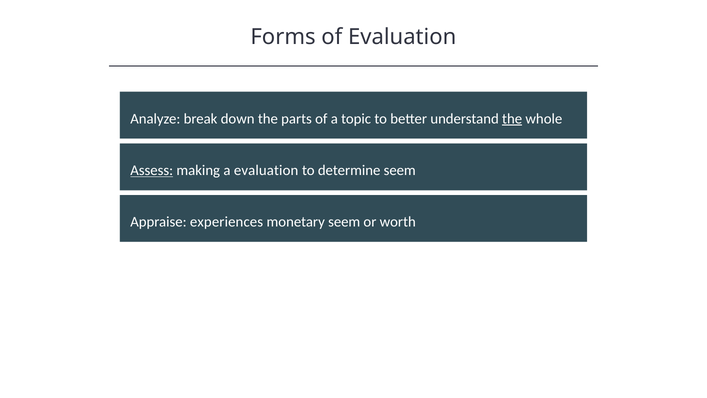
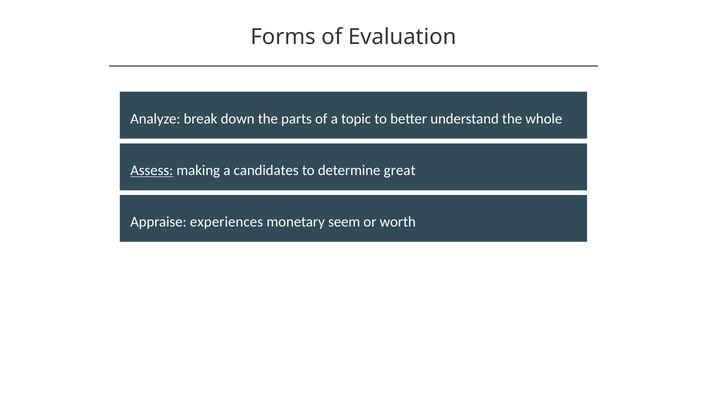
the underline: present -> none (512, 119)
a evaluation: evaluation -> candidates (266, 170)
determine seem: seem -> great (400, 170)
